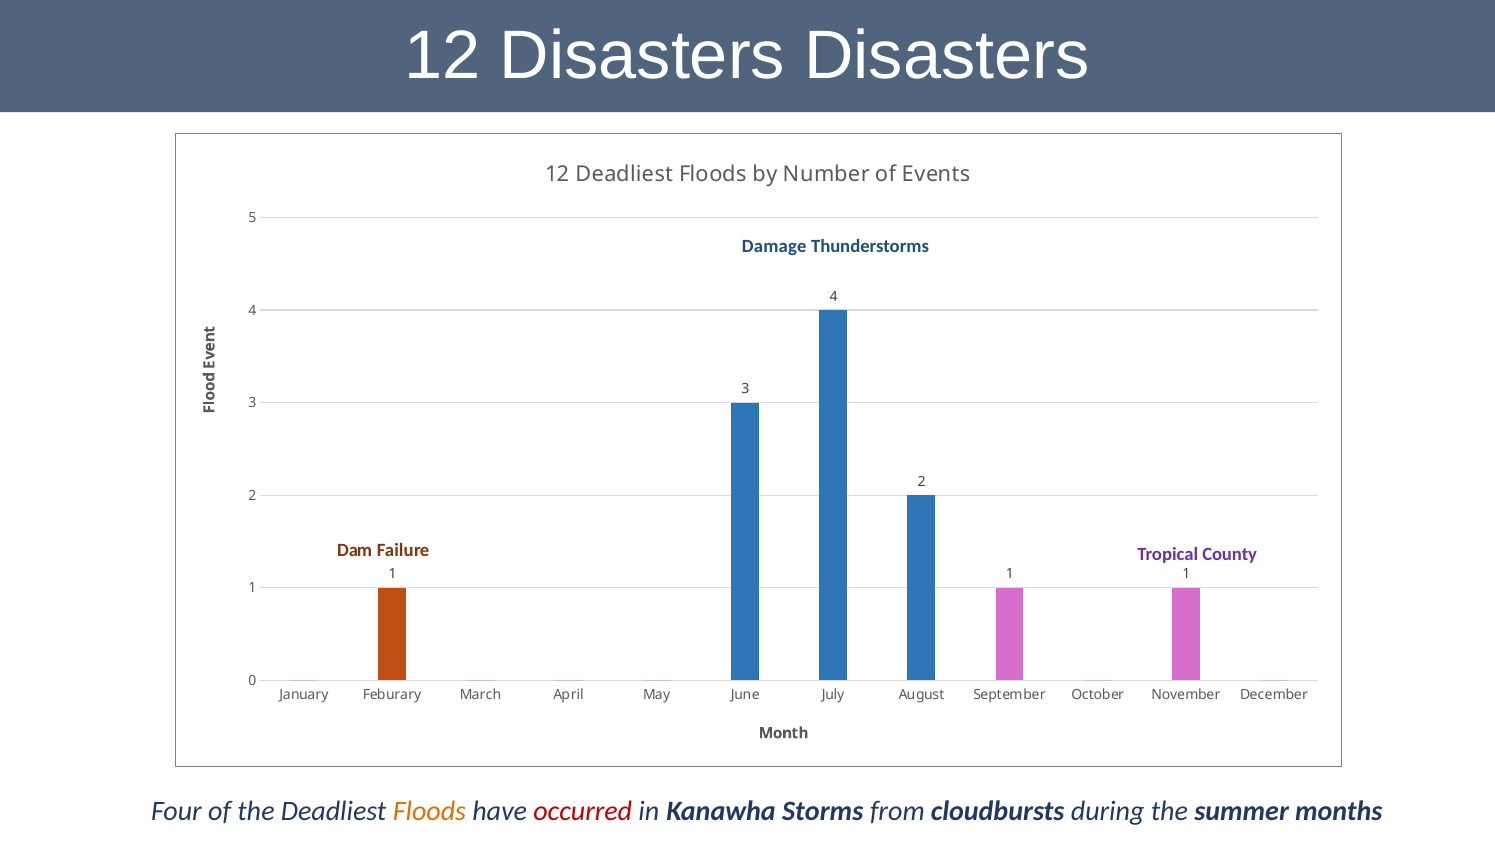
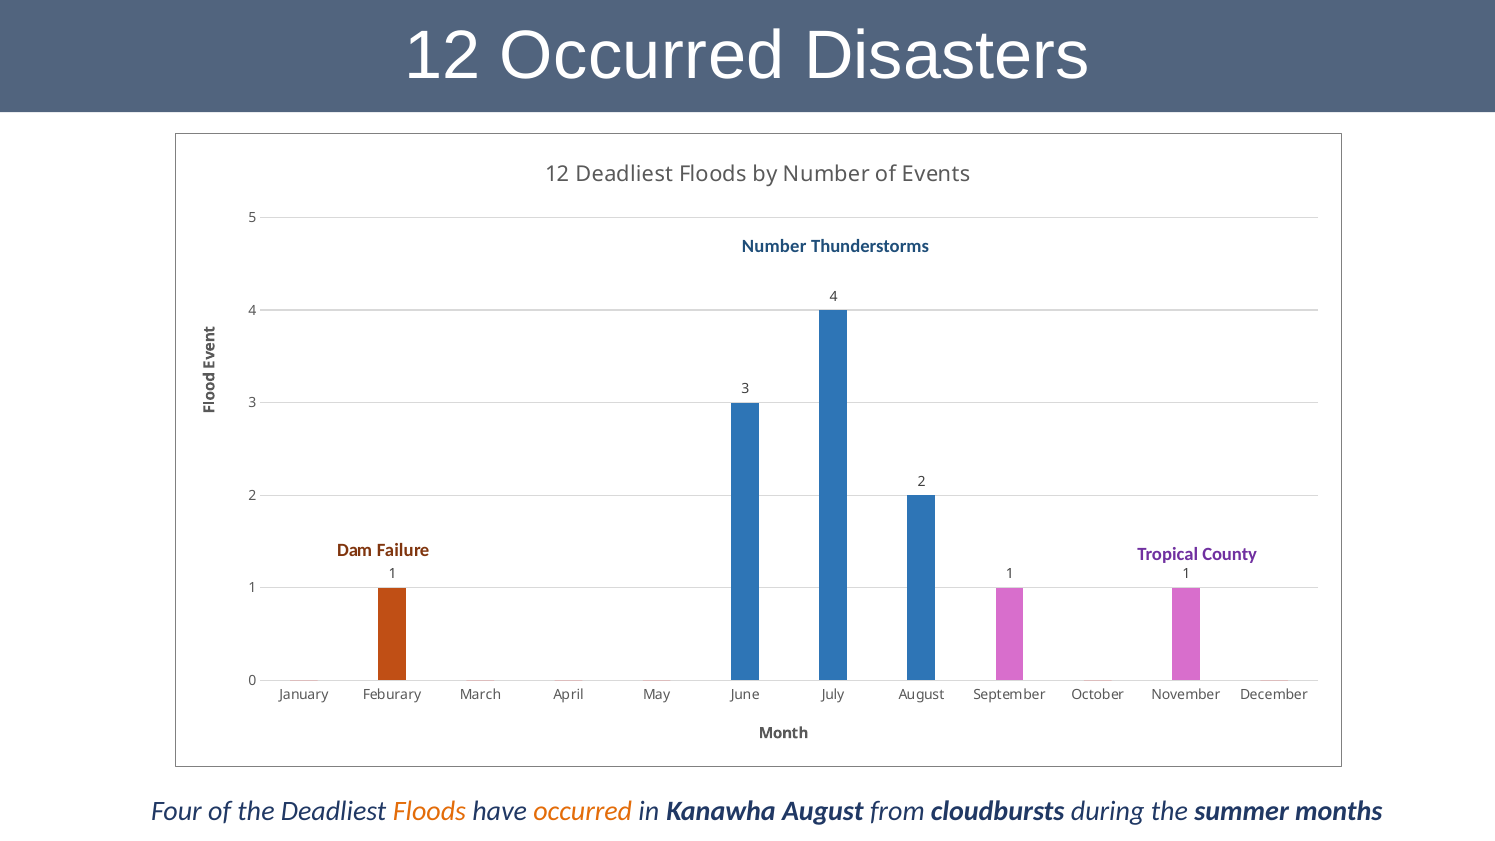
12 Disasters: Disasters -> Occurred (642, 56)
Damage: Damage -> Number (774, 246)
occurred colour: red -> orange (583, 811)
Kanawha Storms: Storms -> August (823, 811)
